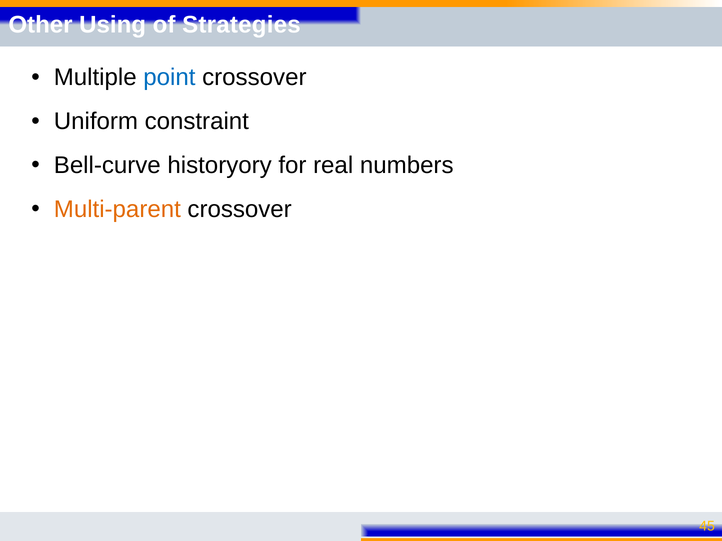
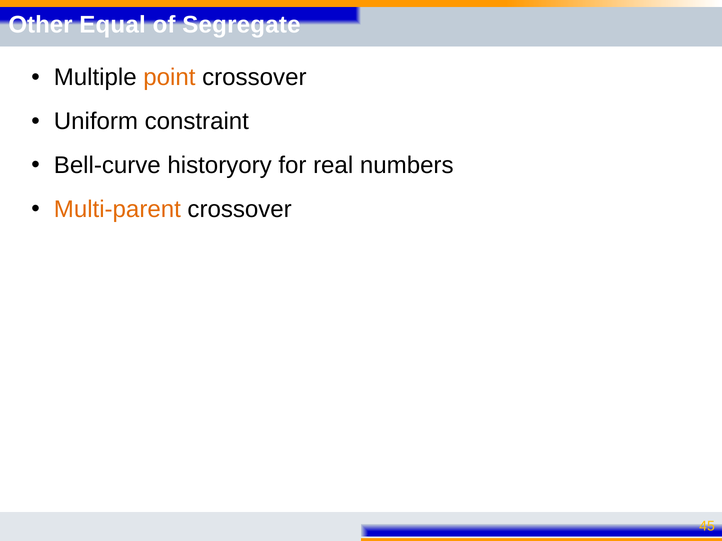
Using: Using -> Equal (112, 25)
Strategies: Strategies -> Segregate (241, 25)
point colour: blue -> orange (169, 78)
